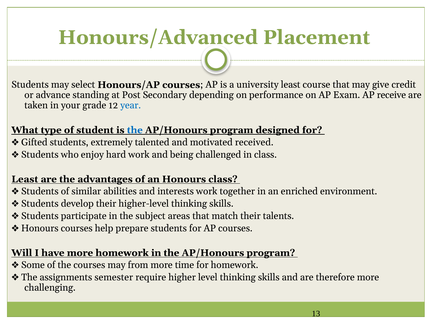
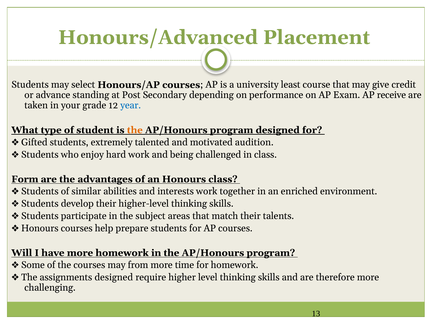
the colour: blue -> orange (135, 130)
received: received -> audition (254, 142)
Least: Least -> Form (25, 179)
assignments semester: semester -> designed (114, 277)
